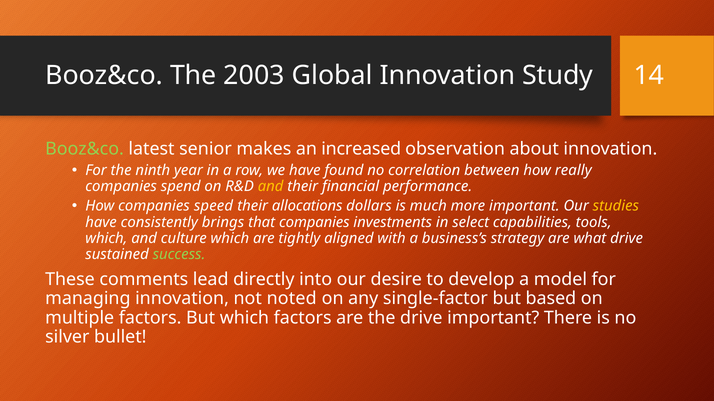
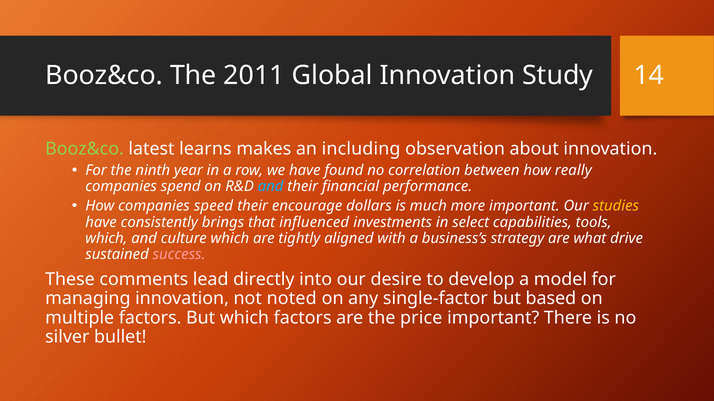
2003: 2003 -> 2011 (254, 76)
senior: senior -> learns (205, 149)
increased: increased -> including (361, 149)
and colour: yellow -> light blue (271, 187)
allocations: allocations -> encourage (307, 206)
that companies: companies -> influenced (314, 222)
success colour: light green -> pink (179, 255)
the drive: drive -> price (421, 318)
